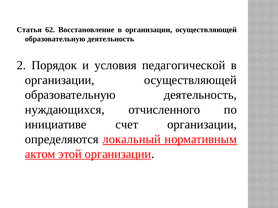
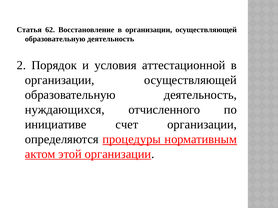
педагогической: педагогической -> аттестационной (184, 65)
локальный: локальный -> процедуры (132, 139)
